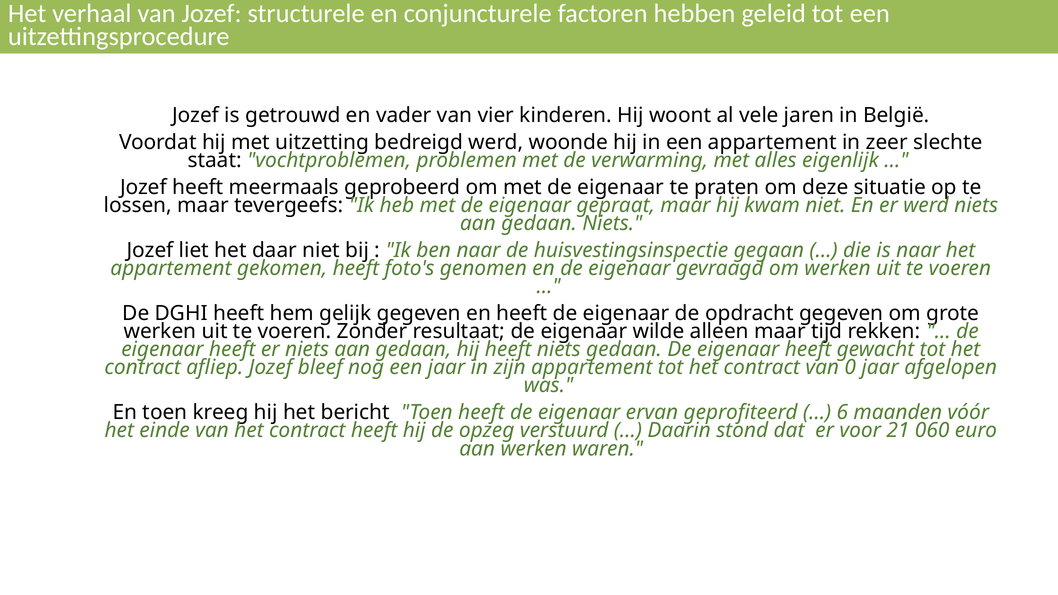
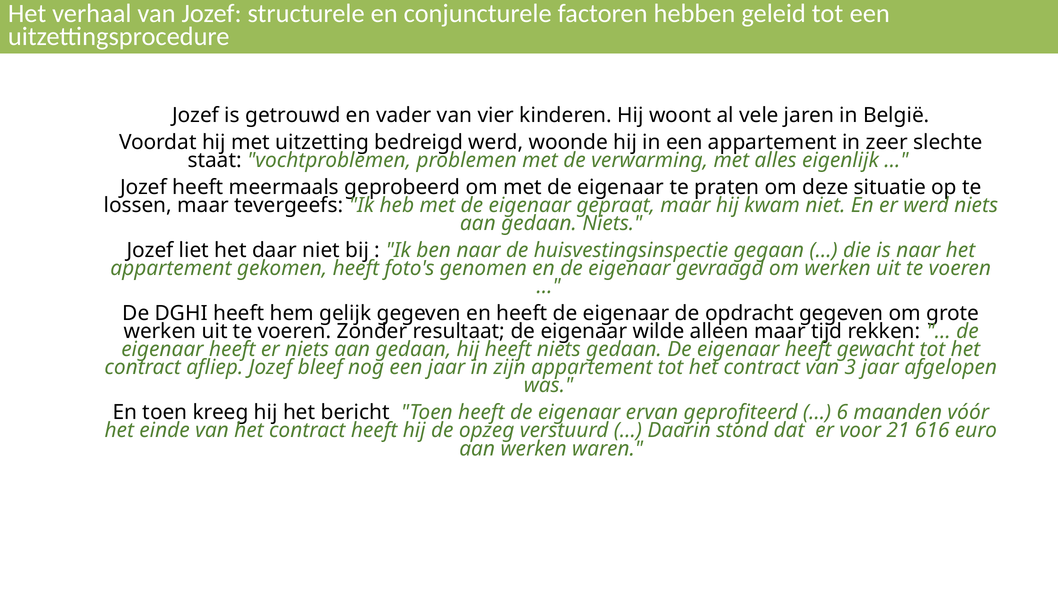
0: 0 -> 3 (850, 368)
060: 060 -> 616 (932, 431)
